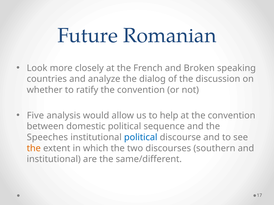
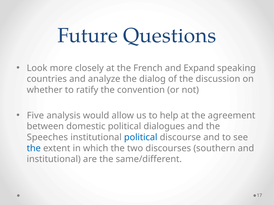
Romanian: Romanian -> Questions (170, 36)
Broken: Broken -> Expand (199, 68)
at the convention: convention -> agreement (232, 116)
sequence: sequence -> dialogues (164, 127)
the colour: orange -> blue (34, 149)
